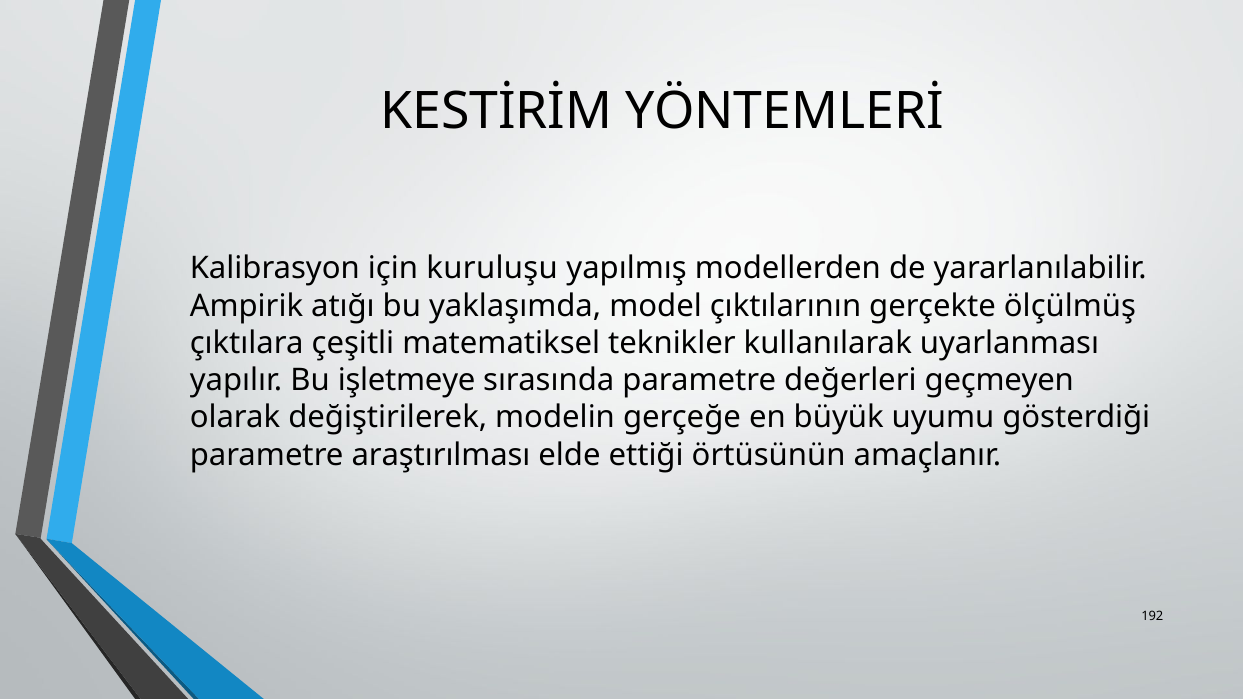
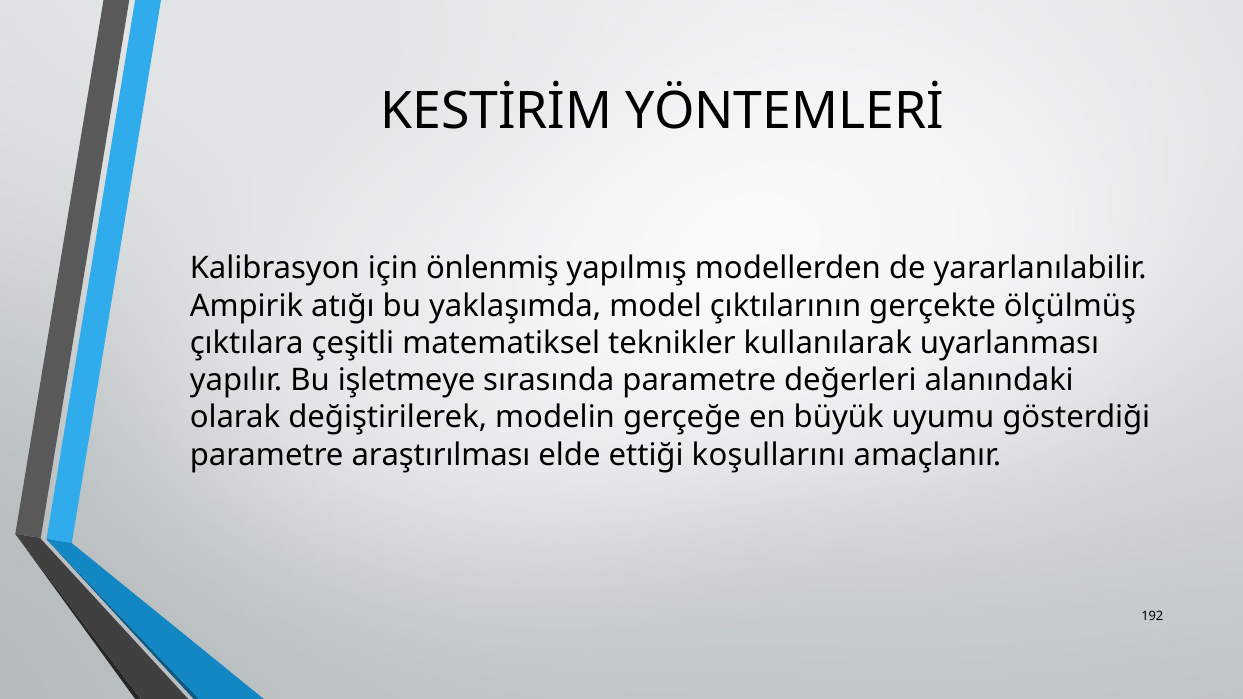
kuruluşu: kuruluşu -> önlenmiş (492, 269)
geçmeyen: geçmeyen -> alanındaki (999, 381)
örtüsünün: örtüsünün -> koşullarını (769, 455)
